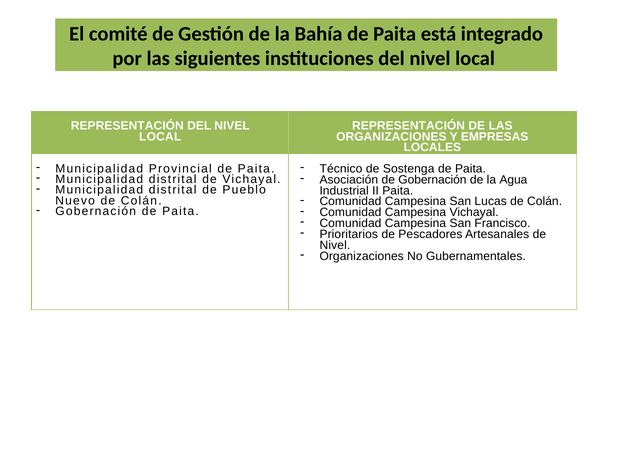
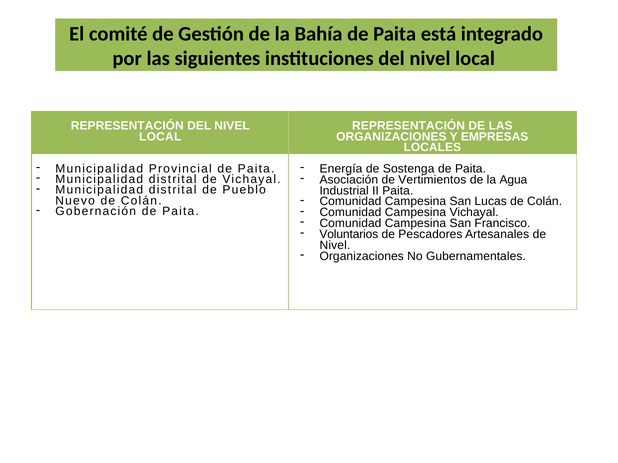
Técnico: Técnico -> Energía (341, 169)
de Gobernación: Gobernación -> Vertimientos (432, 180)
Prioritarios: Prioritarios -> Voluntarios (349, 235)
